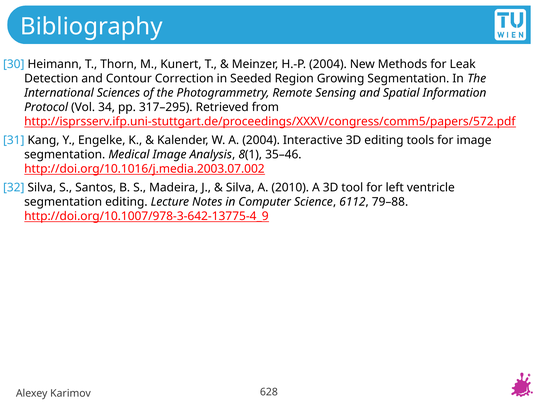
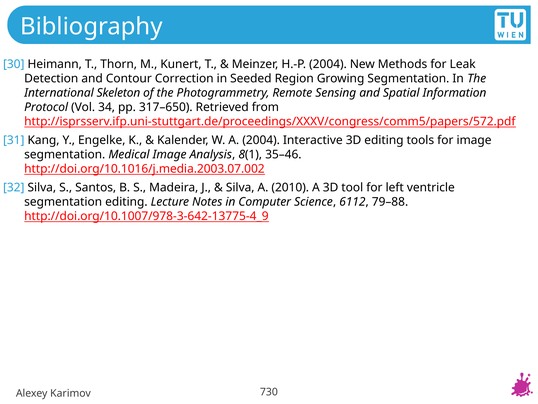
Sciences: Sciences -> Skeleton (118, 93)
317–295: 317–295 -> 317–650 (166, 107)
628: 628 -> 730 (269, 392)
